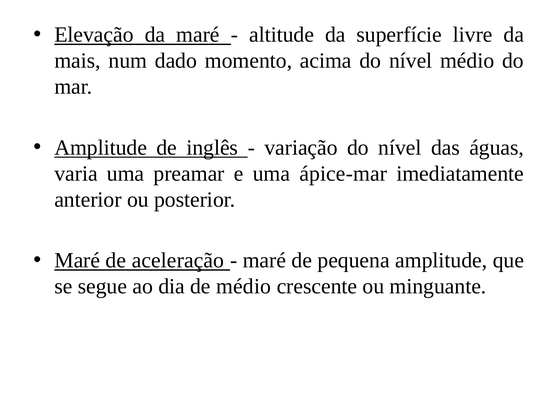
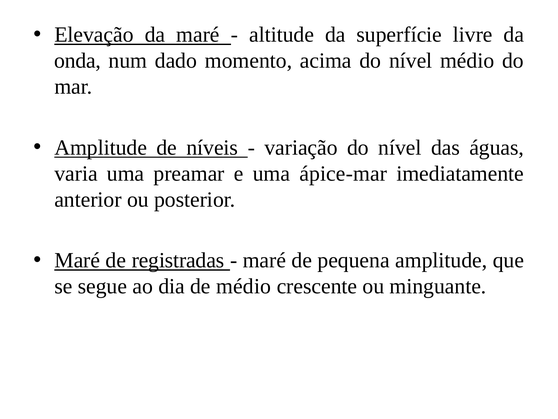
mais: mais -> onda (78, 61)
inglês: inglês -> níveis (212, 147)
aceleração: aceleração -> registradas (178, 260)
